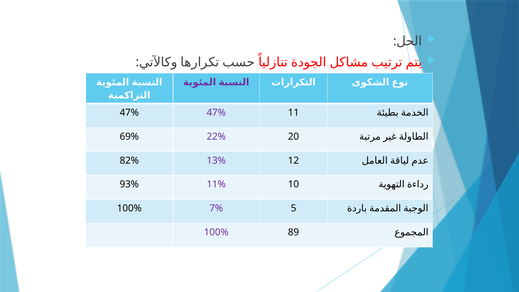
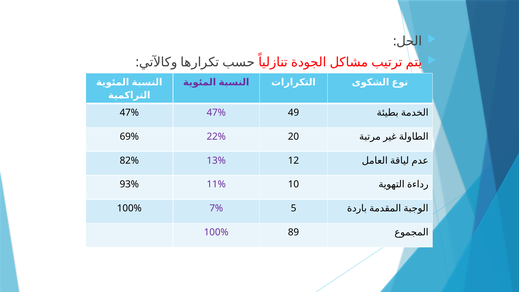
11: 11 -> 49 (294, 113)
